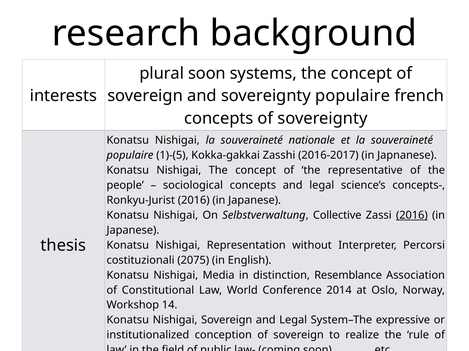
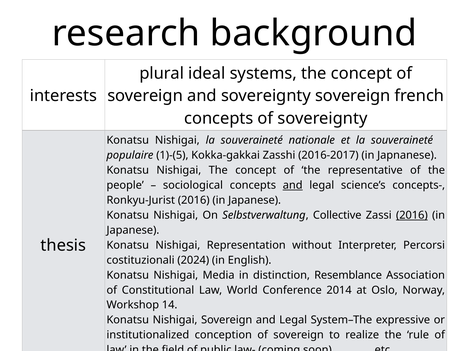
plural soon: soon -> ideal (207, 74)
sovereignty populaire: populaire -> sovereign (353, 96)
and underline: none -> present (293, 186)
2075: 2075 -> 2024 (193, 261)
